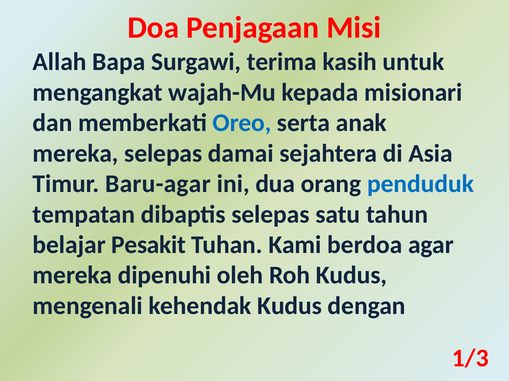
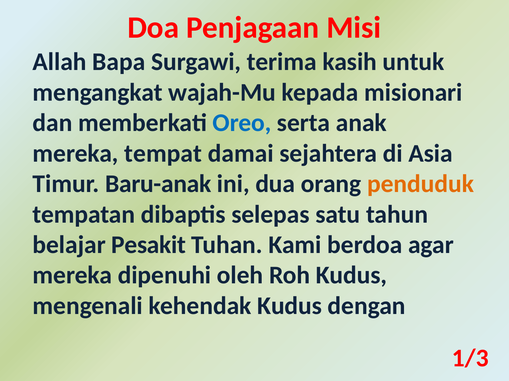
mereka selepas: selepas -> tempat (163, 154)
Baru-agar: Baru-agar -> Baru-anak (158, 184)
penduduk colour: blue -> orange (420, 184)
